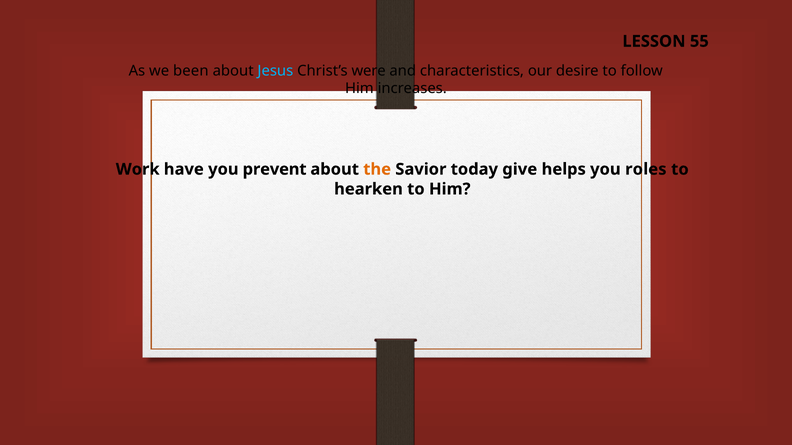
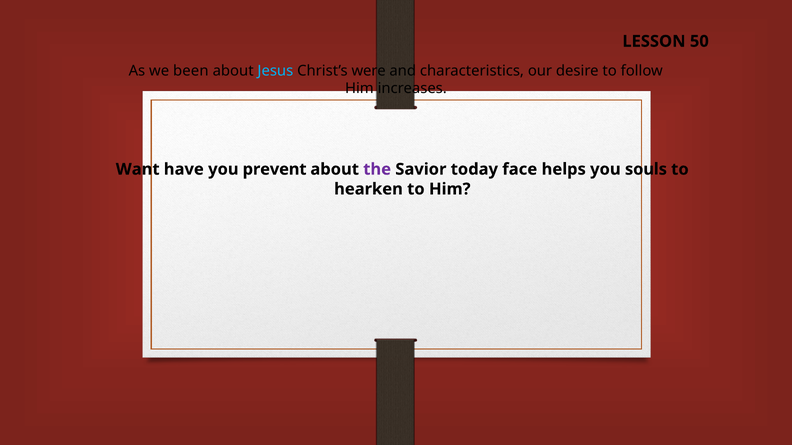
55: 55 -> 50 (699, 41)
Work: Work -> Want (138, 169)
the colour: orange -> purple (377, 169)
give: give -> face (520, 169)
roles: roles -> souls (646, 169)
